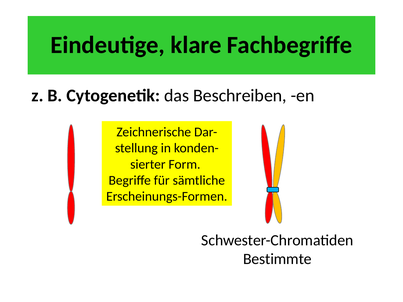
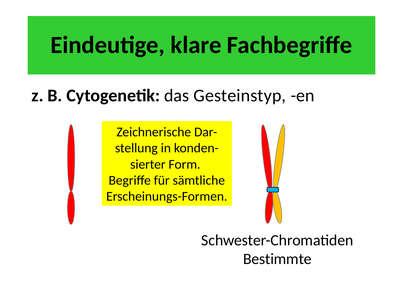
Beschreiben: Beschreiben -> Gesteinstyp (240, 96)
